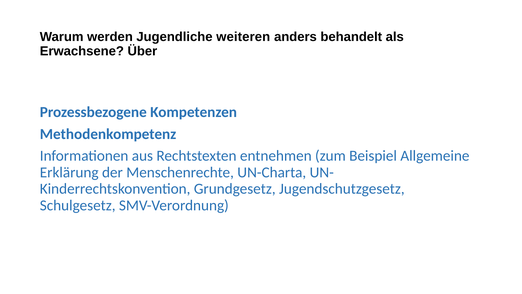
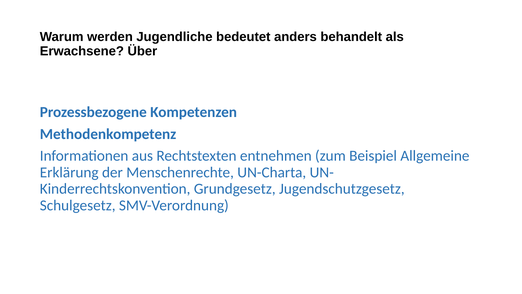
weiteren: weiteren -> bedeutet (243, 37)
